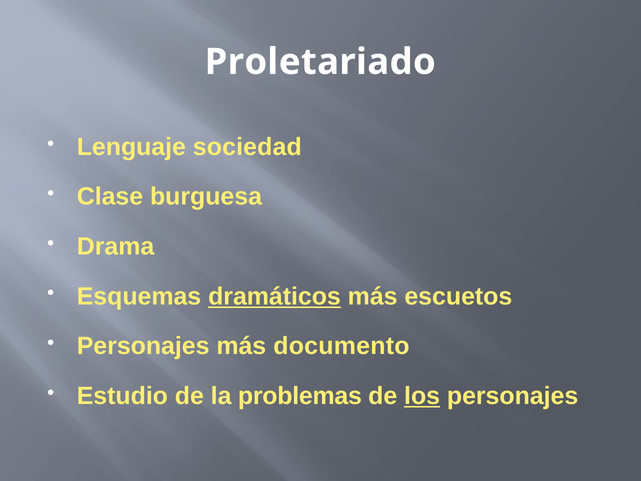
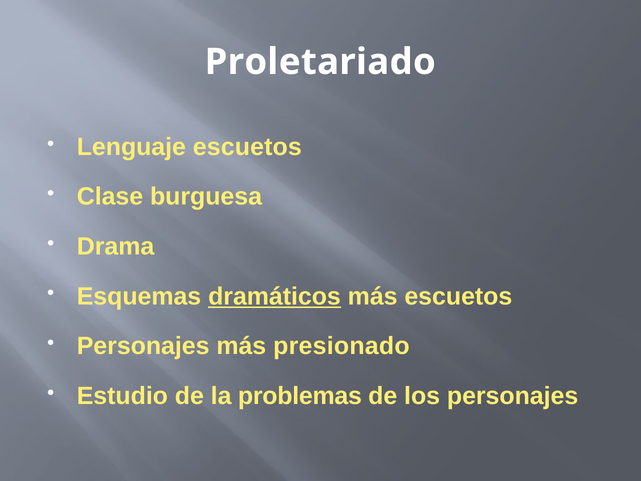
Lenguaje sociedad: sociedad -> escuetos (247, 147)
documento: documento -> presionado (341, 346)
los underline: present -> none (422, 396)
